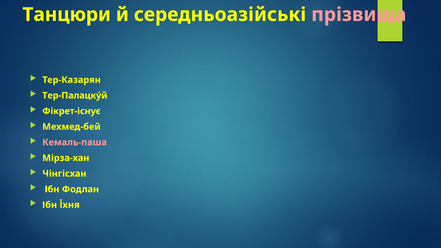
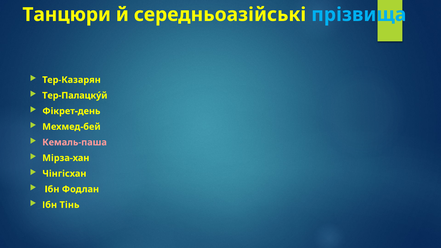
прізвища colour: pink -> light blue (359, 15)
Фікрет-існує: Фікрет-існує -> Фікрет-день (71, 111)
Їхня: Їхня -> Тінь (70, 205)
